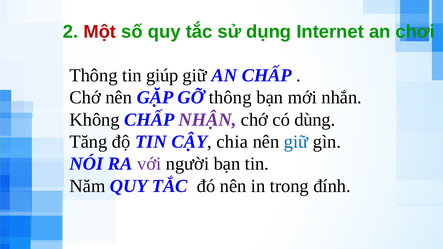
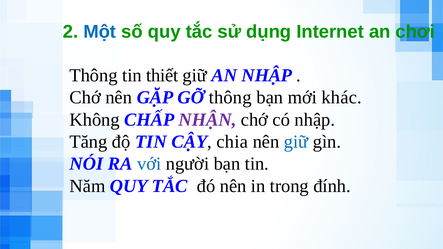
Một colour: red -> blue (100, 32)
giúp: giúp -> thiết (162, 75)
AN CHẤP: CHẤP -> NHẬP (267, 75)
nhắn: nhắn -> khác (342, 98)
có dùng: dùng -> nhập (315, 120)
với colour: purple -> blue (149, 164)
